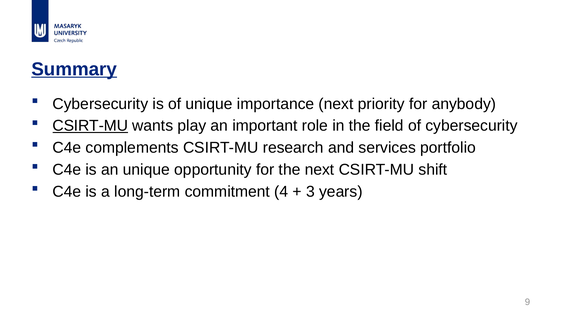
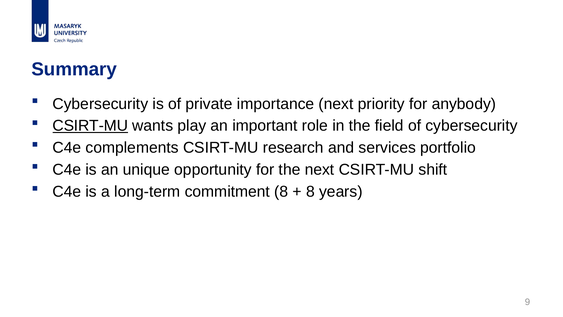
Summary underline: present -> none (74, 69)
of unique: unique -> private (209, 104)
commitment 4: 4 -> 8 (281, 191)
3: 3 -> 8 (310, 191)
